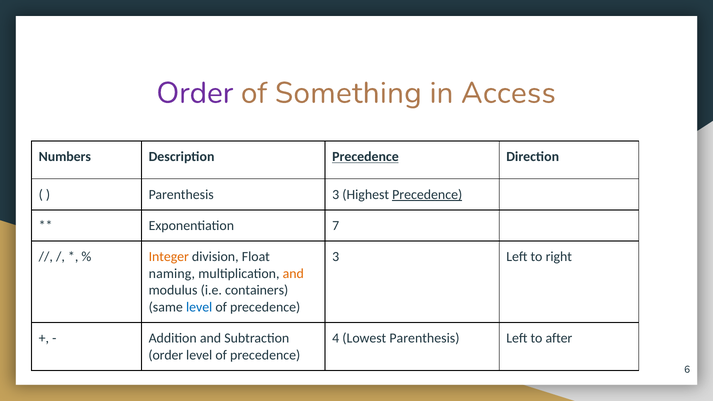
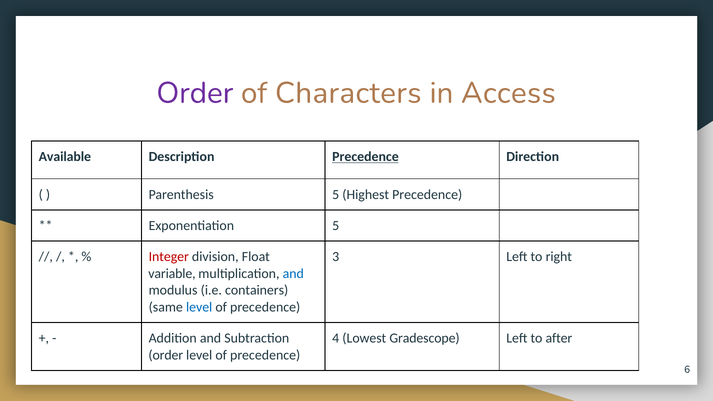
Something: Something -> Characters (348, 93)
Numbers: Numbers -> Available (65, 157)
Parenthesis 3: 3 -> 5 (336, 195)
Precedence underline: present -> none (427, 195)
Exponentiation 7: 7 -> 5 (336, 226)
Integer colour: orange -> red (169, 257)
naming: naming -> variable (172, 274)
and colour: orange -> blue (293, 274)
Lowest Parenthesis: Parenthesis -> Gradescope (425, 338)
